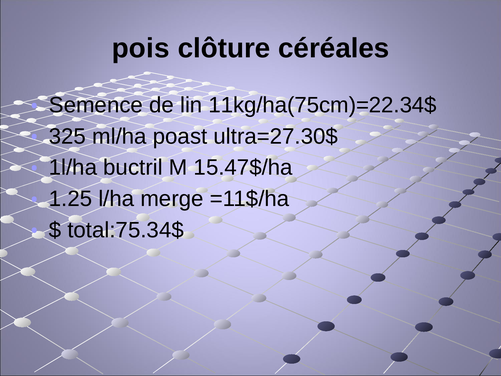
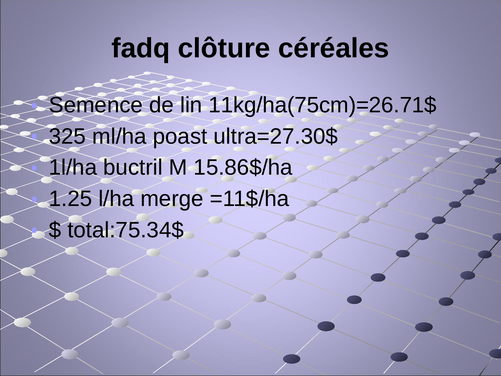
pois: pois -> fadq (141, 48)
11kg/ha(75cm)=22.34$: 11kg/ha(75cm)=22.34$ -> 11kg/ha(75cm)=26.71$ (323, 105)
15.47$/ha: 15.47$/ha -> 15.86$/ha (243, 167)
